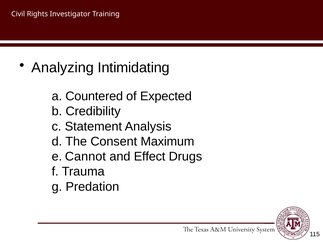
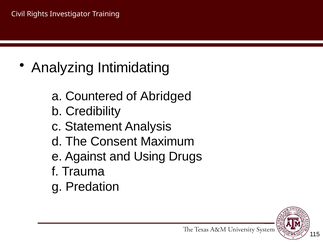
Expected: Expected -> Abridged (166, 96)
Cannot: Cannot -> Against (86, 157)
Effect: Effect -> Using (150, 157)
